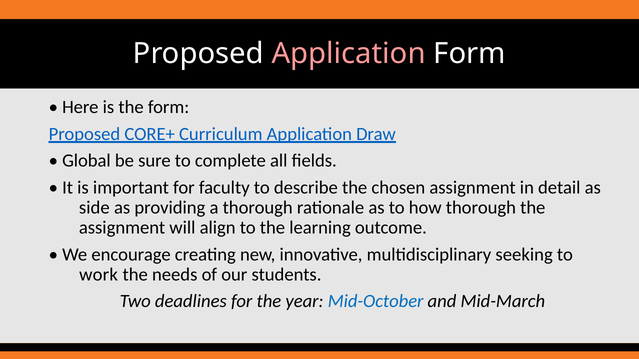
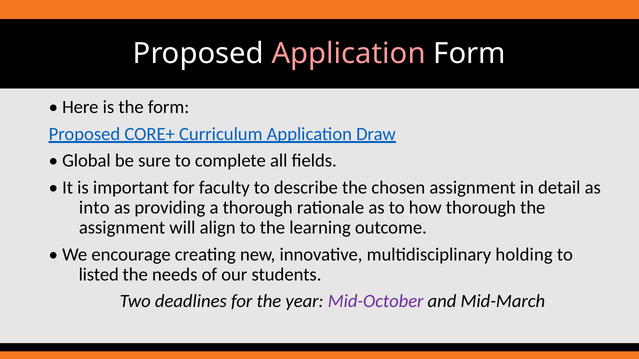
side: side -> into (94, 208)
seeking: seeking -> holding (524, 255)
work: work -> listed (99, 275)
Mid-October colour: blue -> purple (376, 302)
